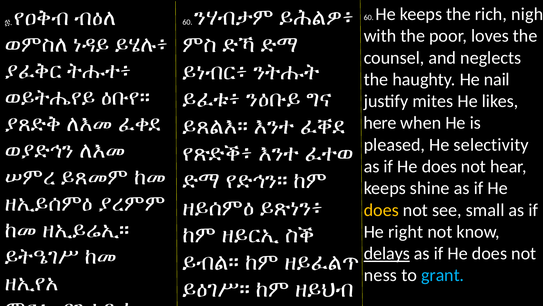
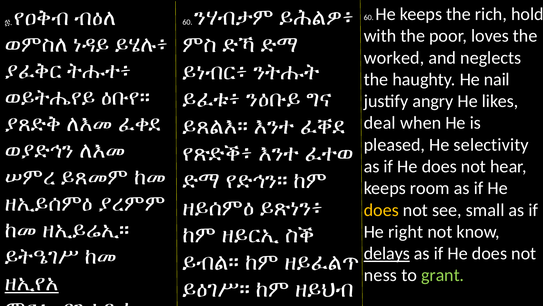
nigh: nigh -> hold (527, 14)
counsel: counsel -> worked (394, 58)
mites: mites -> angry (433, 101)
here: here -> deal (380, 123)
shine: shine -> room (430, 188)
grant colour: light blue -> light green (443, 275)
ዘኢየአ underline: none -> present (32, 283)
